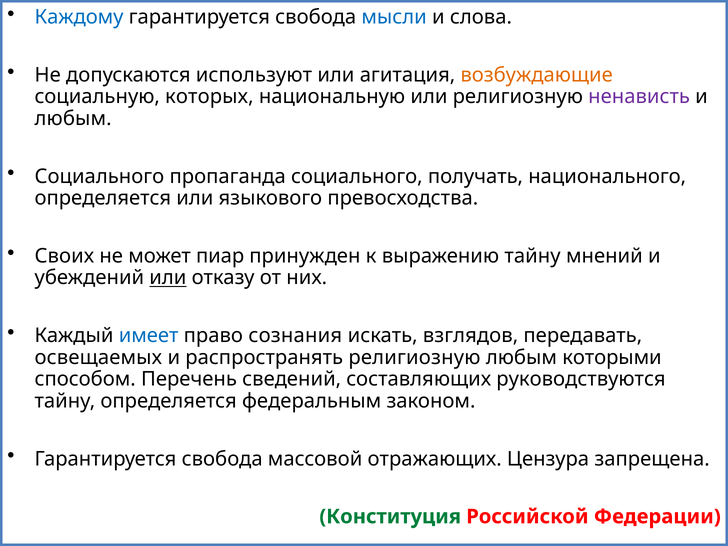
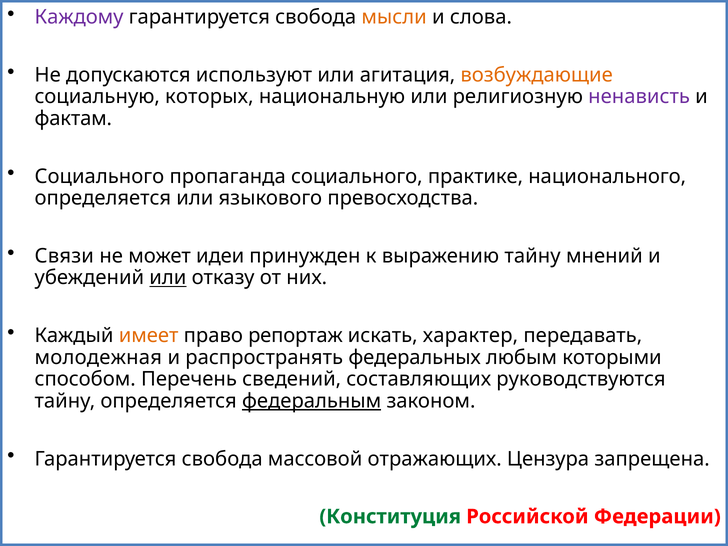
Каждому colour: blue -> purple (79, 17)
мысли colour: blue -> orange (394, 17)
любым: любым -> фактам (73, 119)
получать: получать -> практике (476, 176)
Своих: Своих -> Связи (64, 256)
пиар: пиар -> идеи (220, 256)
имеет colour: blue -> orange (149, 336)
сознания: сознания -> репортаж (295, 336)
взглядов: взглядов -> характер (470, 336)
освещаемых: освещаемых -> молодежная (98, 357)
распространять религиозную: религиозную -> федеральных (415, 357)
федеральным underline: none -> present (312, 401)
